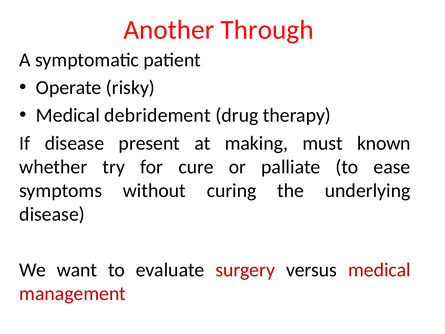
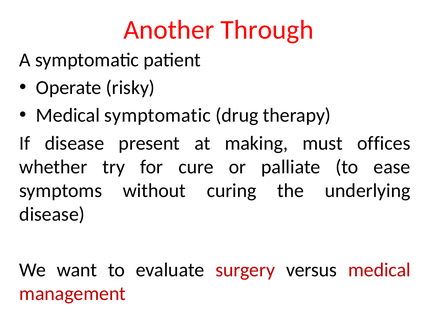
Medical debridement: debridement -> symptomatic (158, 115)
known: known -> offices (384, 143)
